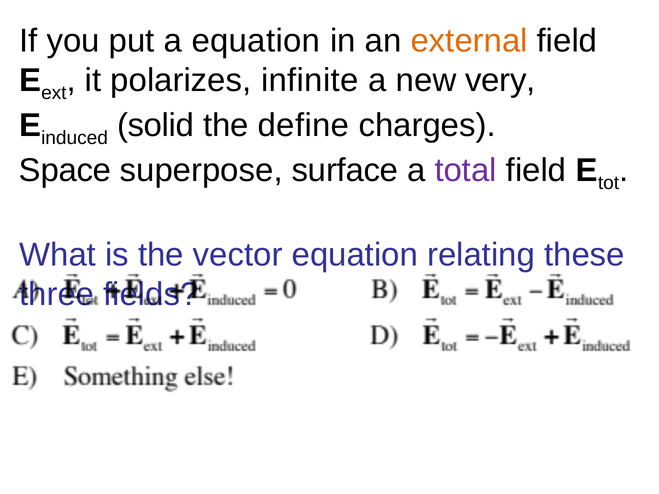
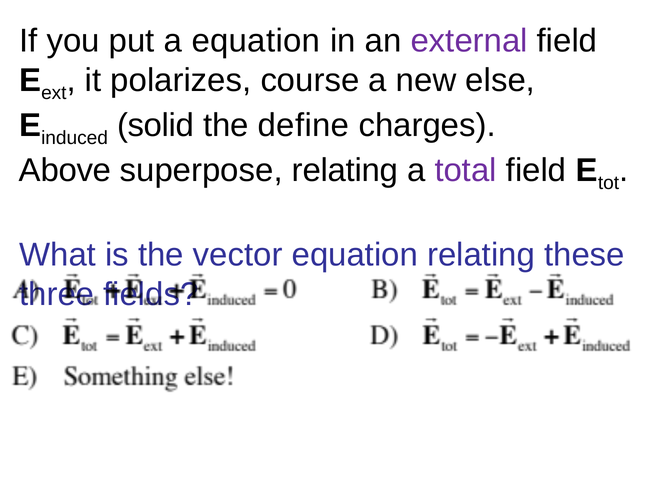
external colour: orange -> purple (469, 41)
infinite: infinite -> course (310, 80)
very: very -> else (500, 80)
Space: Space -> Above (65, 170)
superpose surface: surface -> relating (345, 170)
